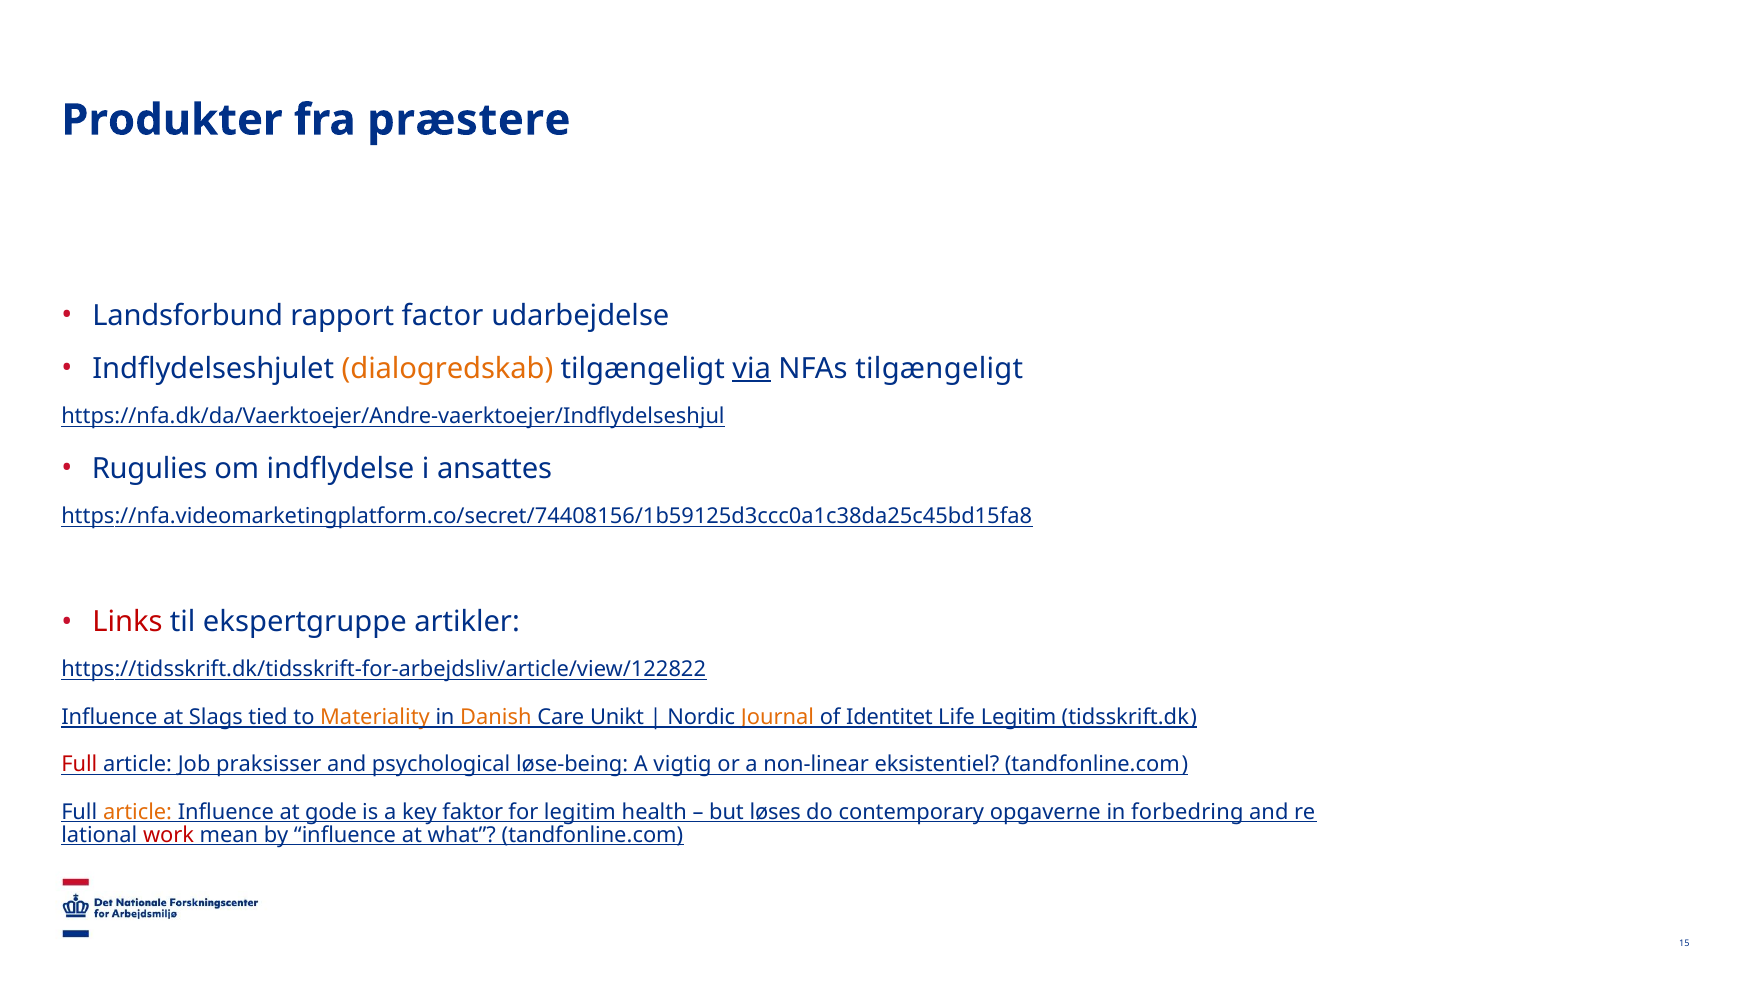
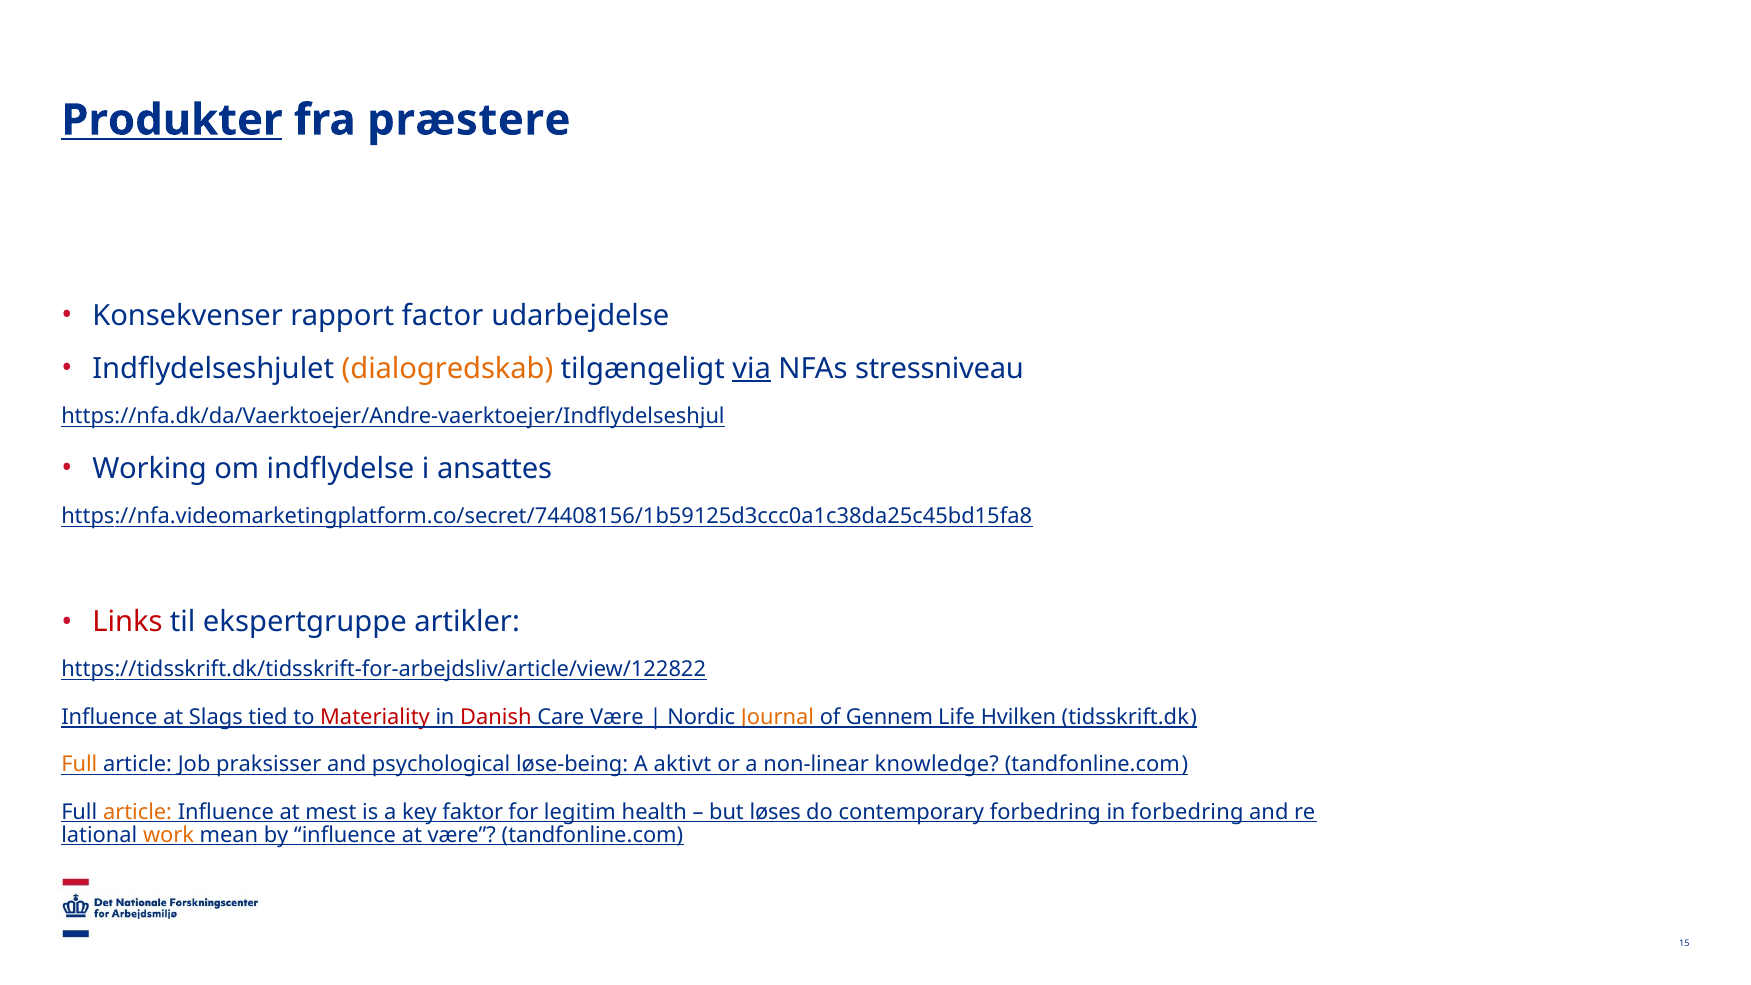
Produkter underline: none -> present (172, 120)
Landsforbund: Landsforbund -> Konsekvenser (188, 316)
NFAs tilgængeligt: tilgængeligt -> stressniveau (940, 368)
Rugulies: Rugulies -> Working (150, 469)
Materiality colour: orange -> red (375, 717)
Danish colour: orange -> red (496, 717)
Care Unikt: Unikt -> Være (617, 717)
Identitet: Identitet -> Gennem (889, 717)
Life Legitim: Legitim -> Hvilken (1019, 717)
Full colour: red -> orange (79, 764)
vigtig: vigtig -> aktivt (683, 764)
eksistentiel: eksistentiel -> knowledge (937, 764)
gode: gode -> mest (331, 812)
contemporary opgaverne: opgaverne -> forbedring (1045, 812)
work colour: red -> orange (169, 835)
at what: what -> være (462, 835)
